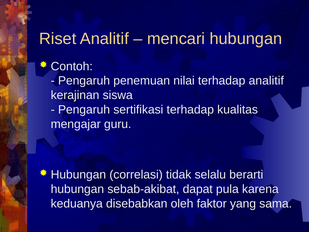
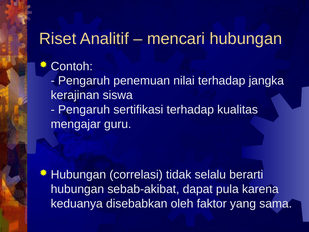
terhadap analitif: analitif -> jangka (266, 81)
